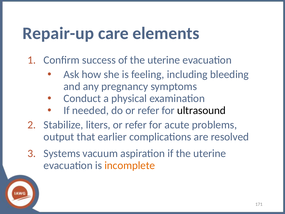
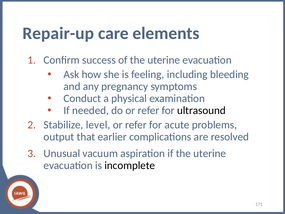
liters: liters -> level (98, 125)
Systems: Systems -> Unusual (62, 153)
incomplete colour: orange -> black (130, 165)
